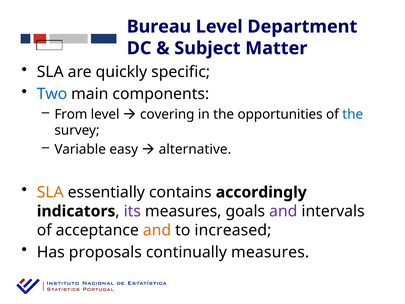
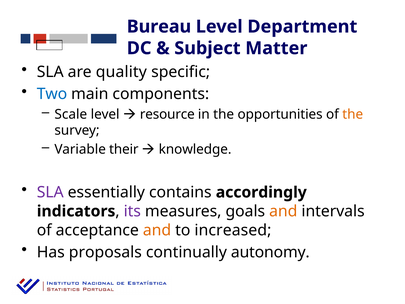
quickly: quickly -> quality (121, 72)
From: From -> Scale (71, 114)
covering: covering -> resource (167, 114)
the colour: blue -> orange (353, 114)
easy: easy -> their (124, 149)
alternative: alternative -> knowledge (195, 149)
SLA colour: orange -> purple (50, 192)
and colour: purple -> orange (283, 211)
continually measures: measures -> autonomy (270, 252)
